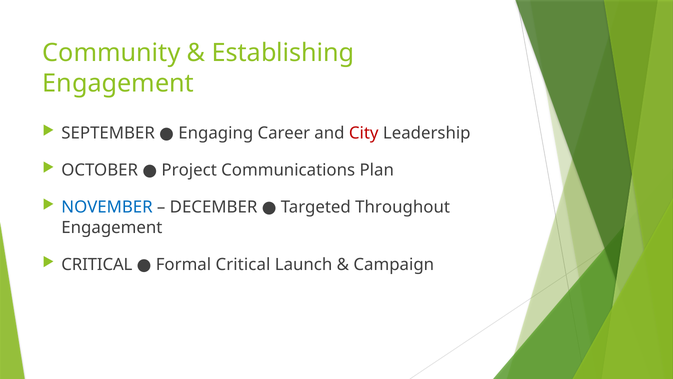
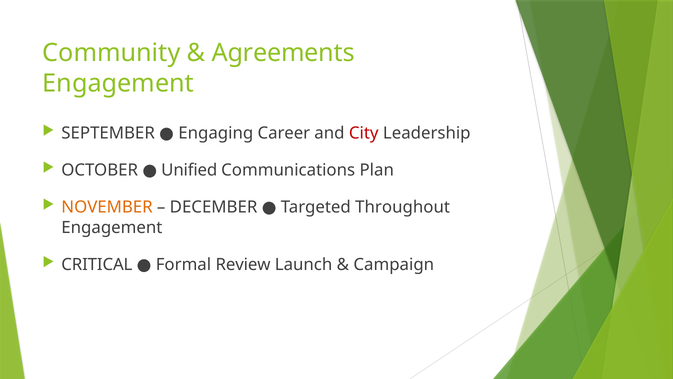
Establishing: Establishing -> Agreements (283, 53)
Project: Project -> Unified (189, 170)
NOVEMBER colour: blue -> orange (107, 207)
Formal Critical: Critical -> Review (243, 264)
